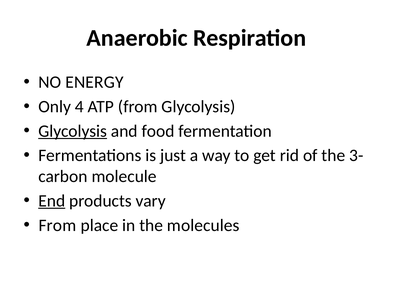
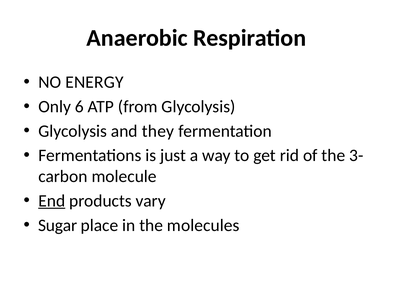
4: 4 -> 6 (79, 107)
Glycolysis underline: present -> none (73, 131)
food: food -> they (158, 131)
From: From -> Sugar (58, 226)
